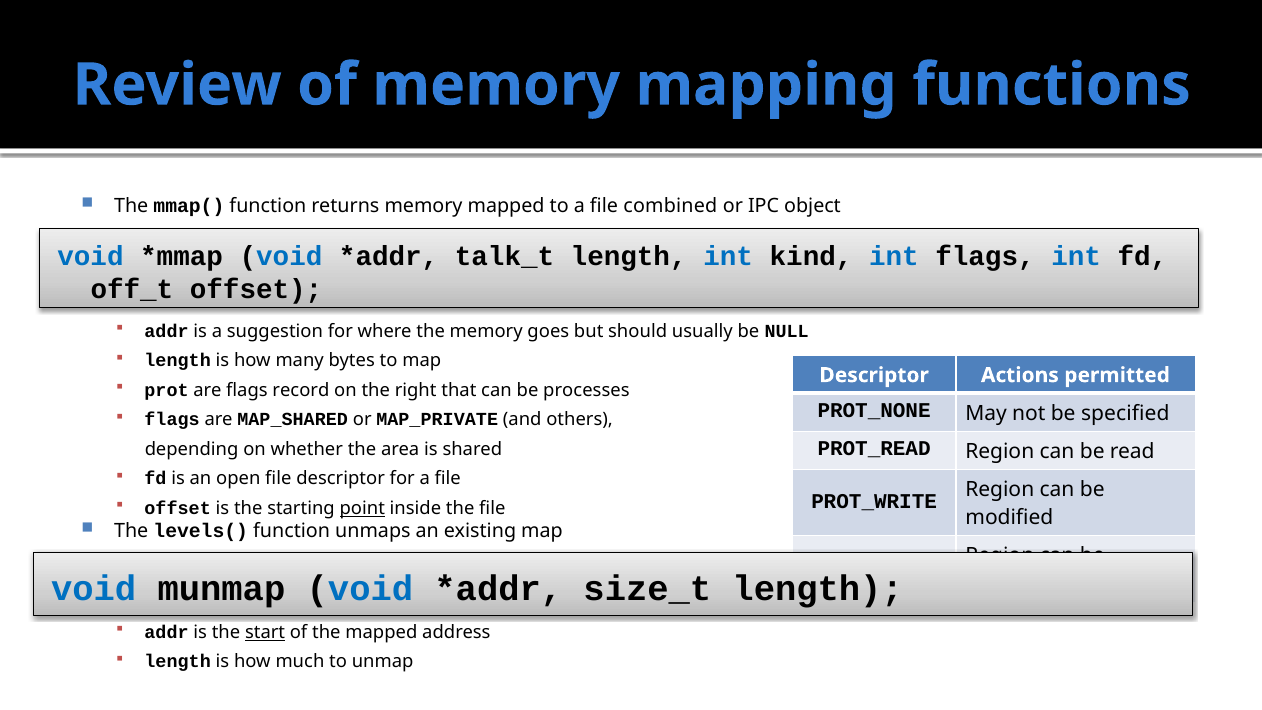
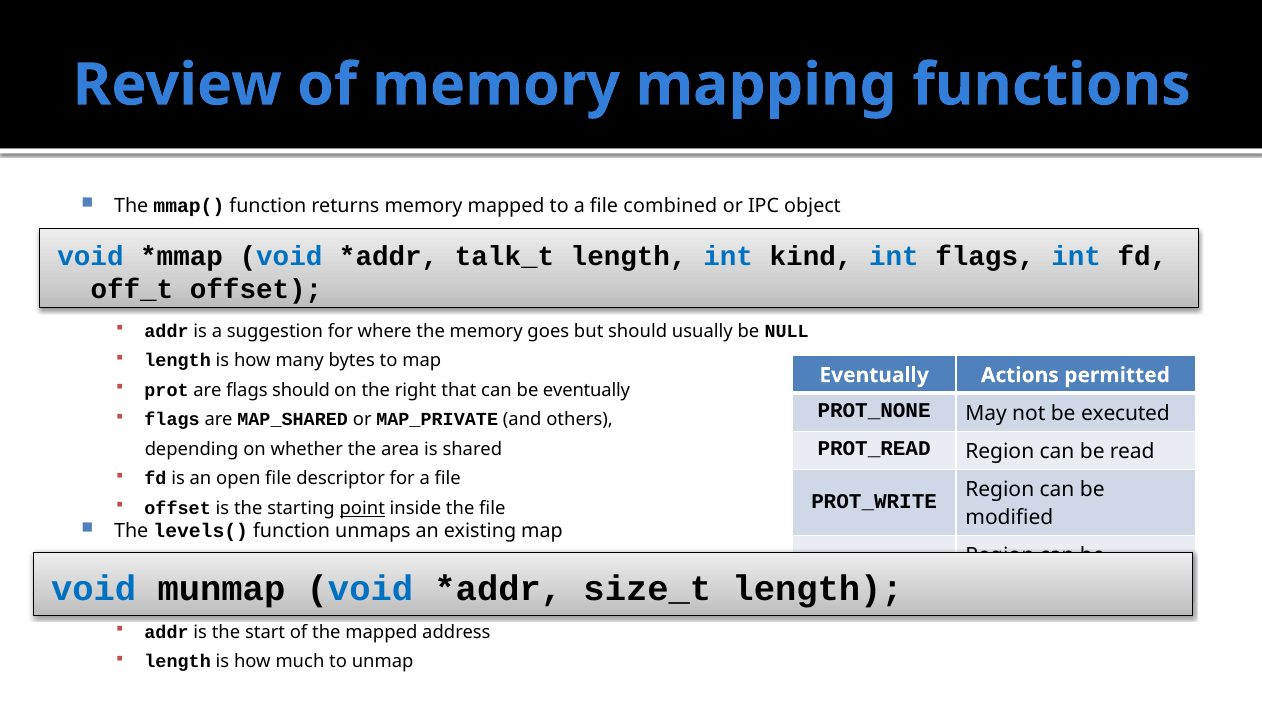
Descriptor: Descriptor -> Eventually (874, 375)
flags record: record -> should (301, 390)
be processes: processes -> eventually (587, 390)
not be specified: specified -> executed (1125, 413)
start underline: present -> none (265, 632)
